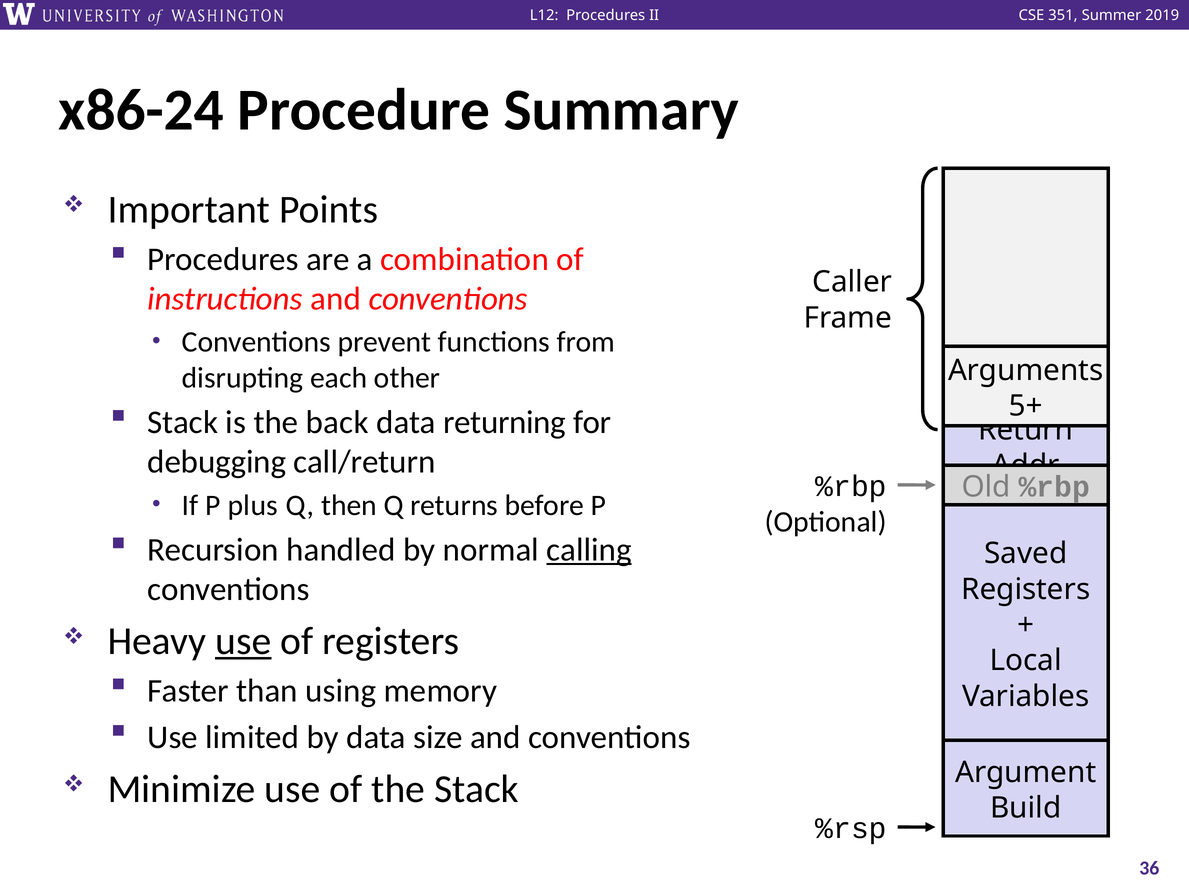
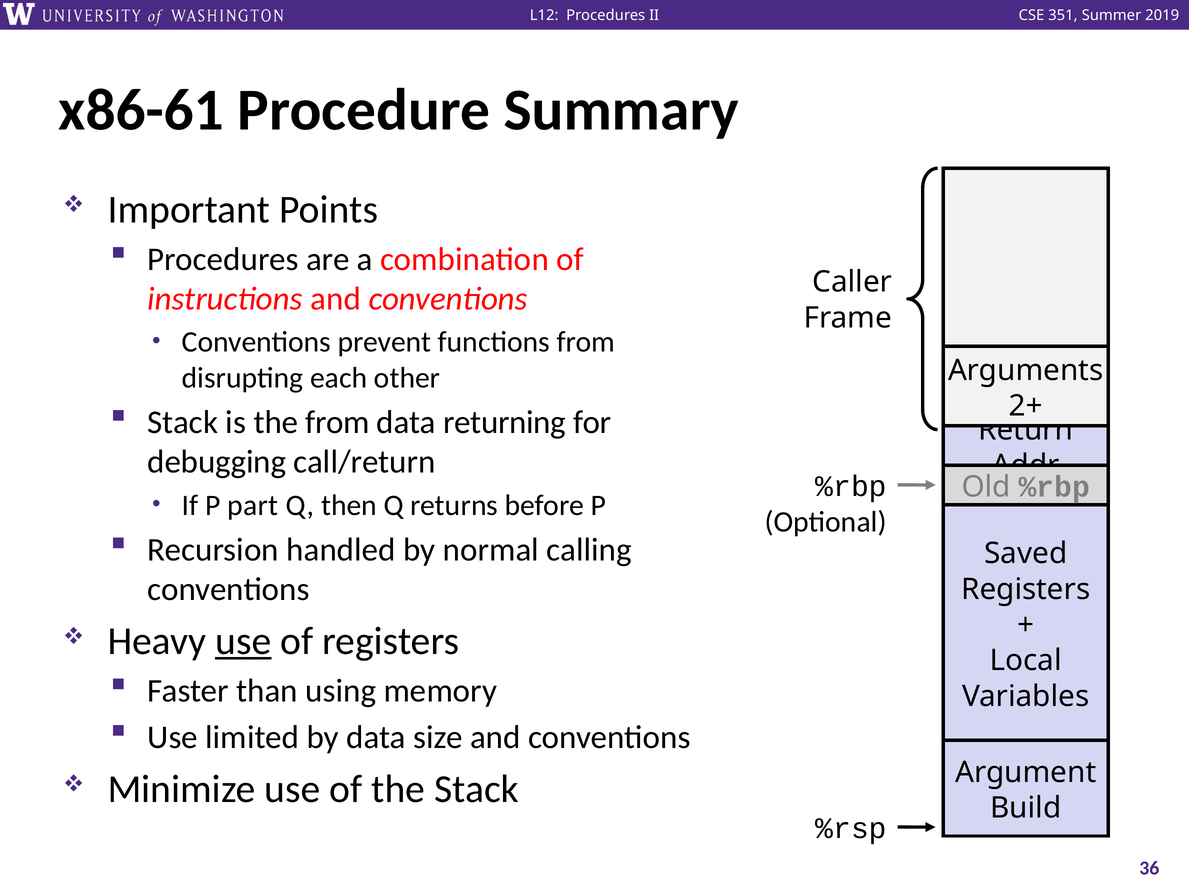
x86-24: x86-24 -> x86-61 (141, 110)
5+: 5+ -> 2+ (1026, 406)
the back: back -> from (338, 423)
plus: plus -> part (253, 506)
calling underline: present -> none (589, 550)
